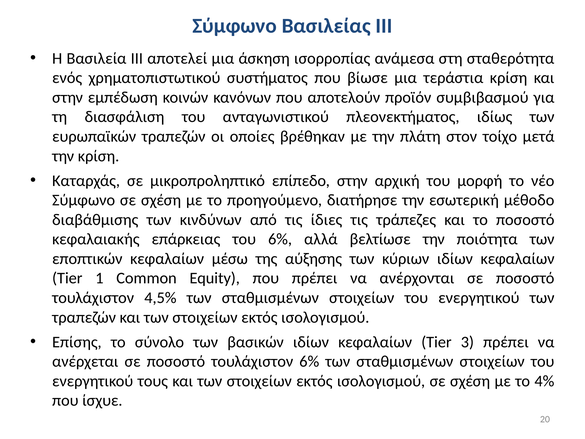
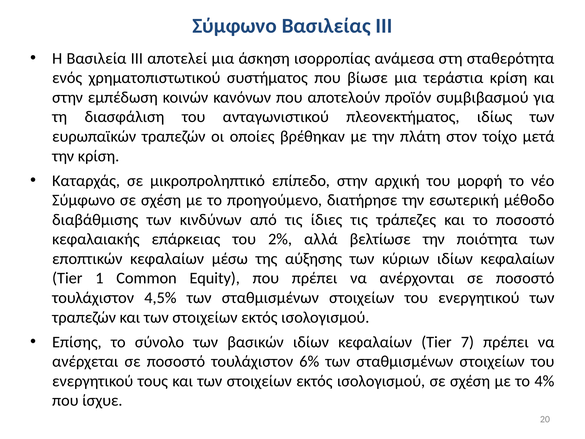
του 6%: 6% -> 2% (280, 239)
3: 3 -> 7 (467, 342)
